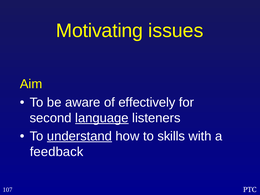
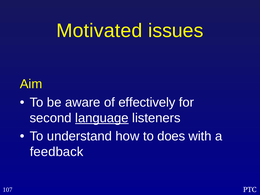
Motivating: Motivating -> Motivated (99, 31)
understand underline: present -> none (79, 136)
skills: skills -> does (171, 136)
